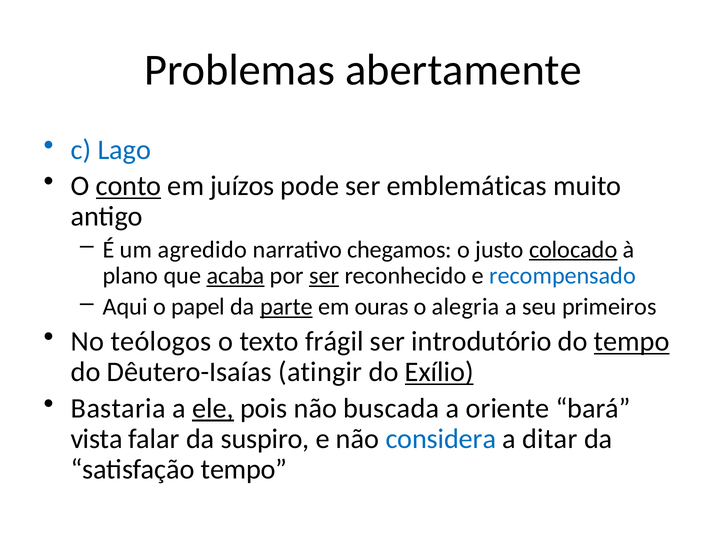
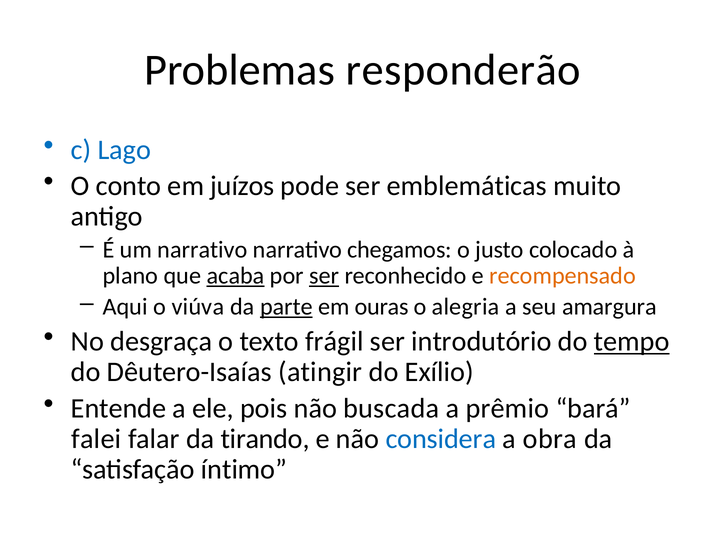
abertamente: abertamente -> responderão (463, 70)
conto underline: present -> none (129, 186)
um agredido: agredido -> narrativo (202, 250)
colocado underline: present -> none (573, 250)
recompensado colour: blue -> orange (563, 276)
papel: papel -> viúva (198, 307)
primeiros: primeiros -> amargura (609, 307)
teólogos: teólogos -> desgraça (161, 342)
Exílio underline: present -> none (439, 372)
Bastaria: Bastaria -> Entende (119, 409)
ele underline: present -> none (213, 409)
oriente: oriente -> prêmio (508, 409)
vista: vista -> falei (96, 439)
suspiro: suspiro -> tirando (265, 439)
ditar: ditar -> obra (550, 439)
satisfação tempo: tempo -> íntimo (244, 470)
